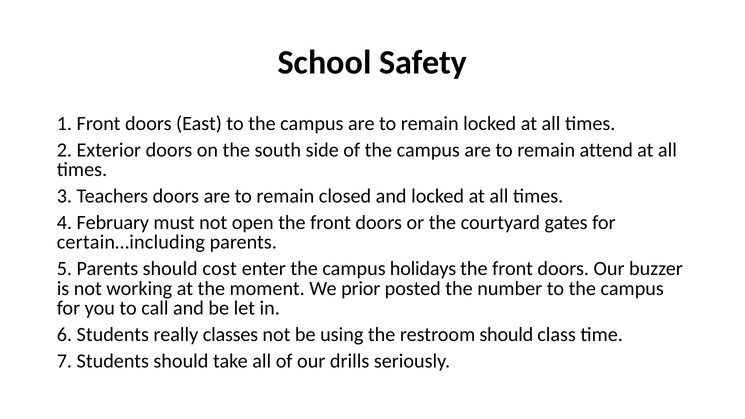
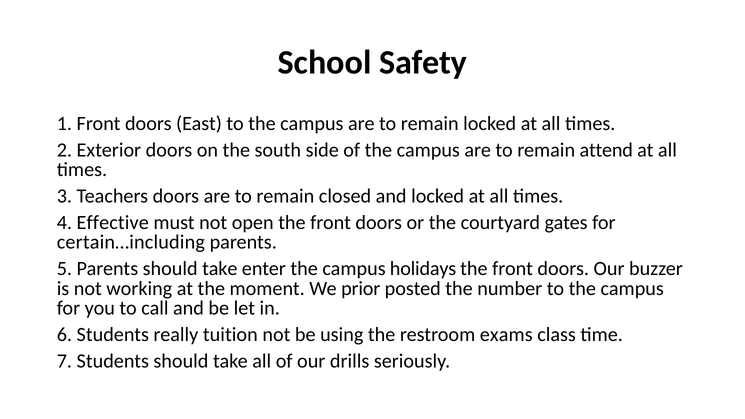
February: February -> Effective (113, 223)
Parents should cost: cost -> take (220, 269)
classes: classes -> tuition (230, 335)
restroom should: should -> exams (506, 335)
